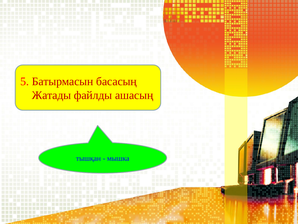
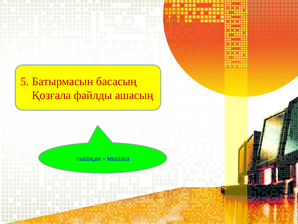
Жатады: Жатады -> Қозғала (51, 95)
